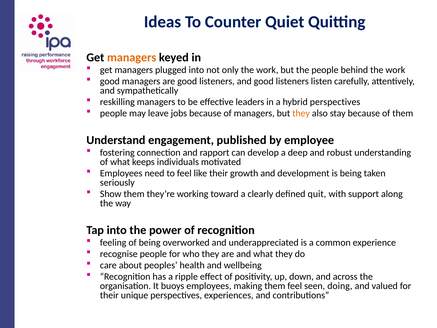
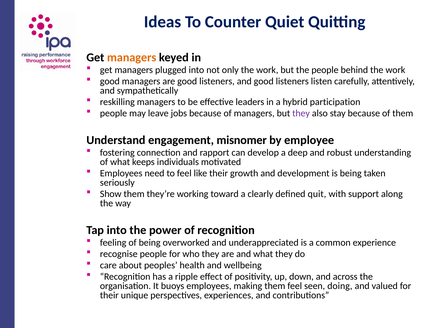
hybrid perspectives: perspectives -> participation (335, 102)
they colour: orange -> purple (301, 113)
published: published -> misnomer (242, 140)
